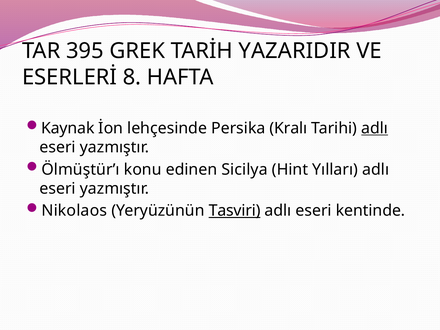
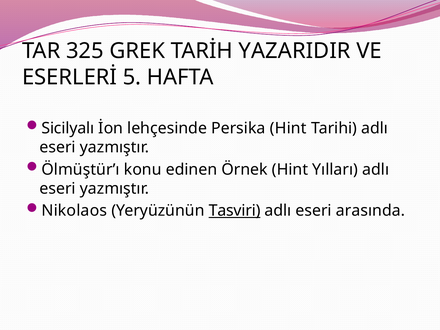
395: 395 -> 325 (85, 51)
8: 8 -> 5 (132, 77)
Kaynak: Kaynak -> Sicilyalı (68, 128)
Persika Kralı: Kralı -> Hint (288, 128)
adlı underline: present -> none (375, 128)
Sicilya: Sicilya -> Örnek (245, 169)
kentinde: kentinde -> arasında (370, 211)
